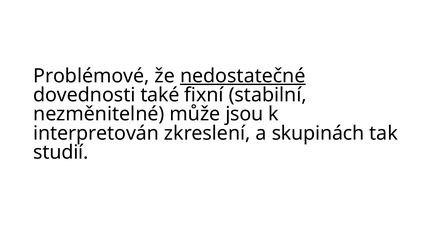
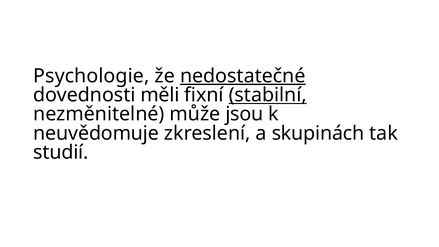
Problémové: Problémové -> Psychologie (91, 76)
také: také -> měli (160, 95)
stabilní underline: none -> present (268, 95)
interpretován: interpretován -> neuvědomuje (96, 133)
